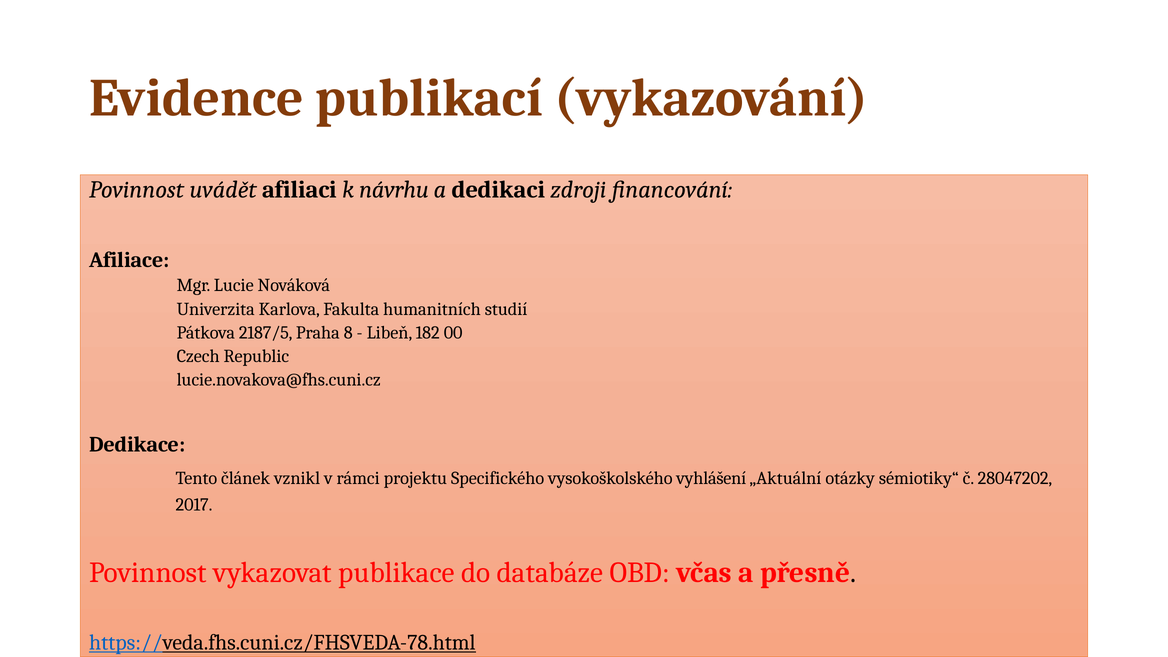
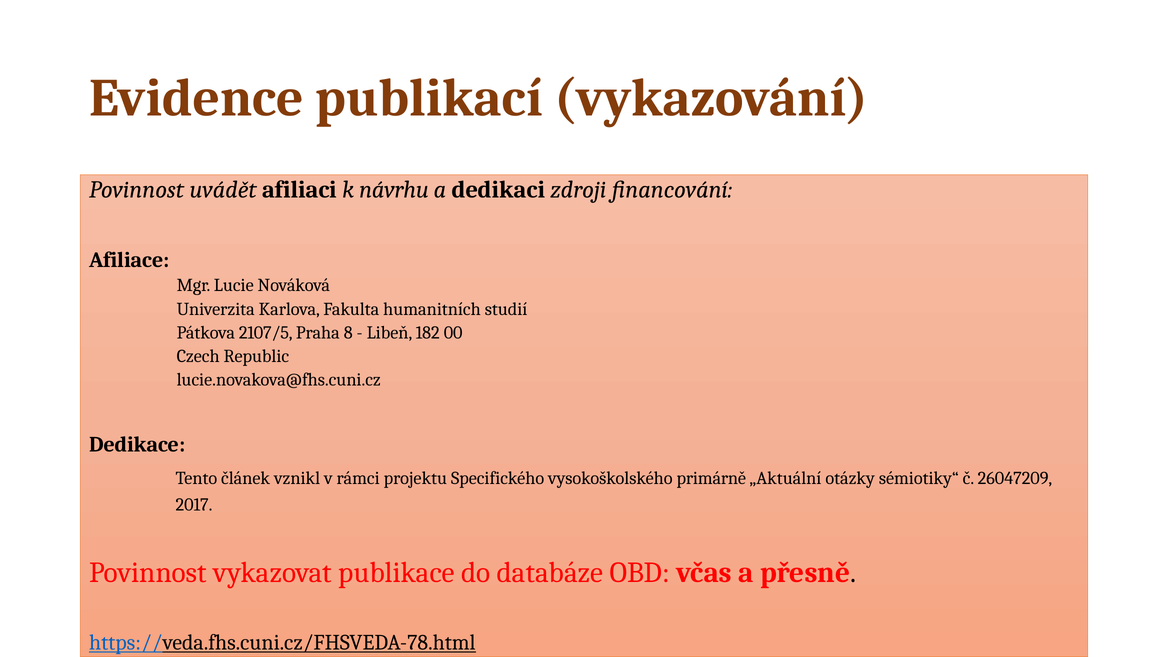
2187/5: 2187/5 -> 2107/5 (266, 333)
vyhlášení: vyhlášení -> primárně (711, 478)
28047202: 28047202 -> 26047209 (1015, 478)
